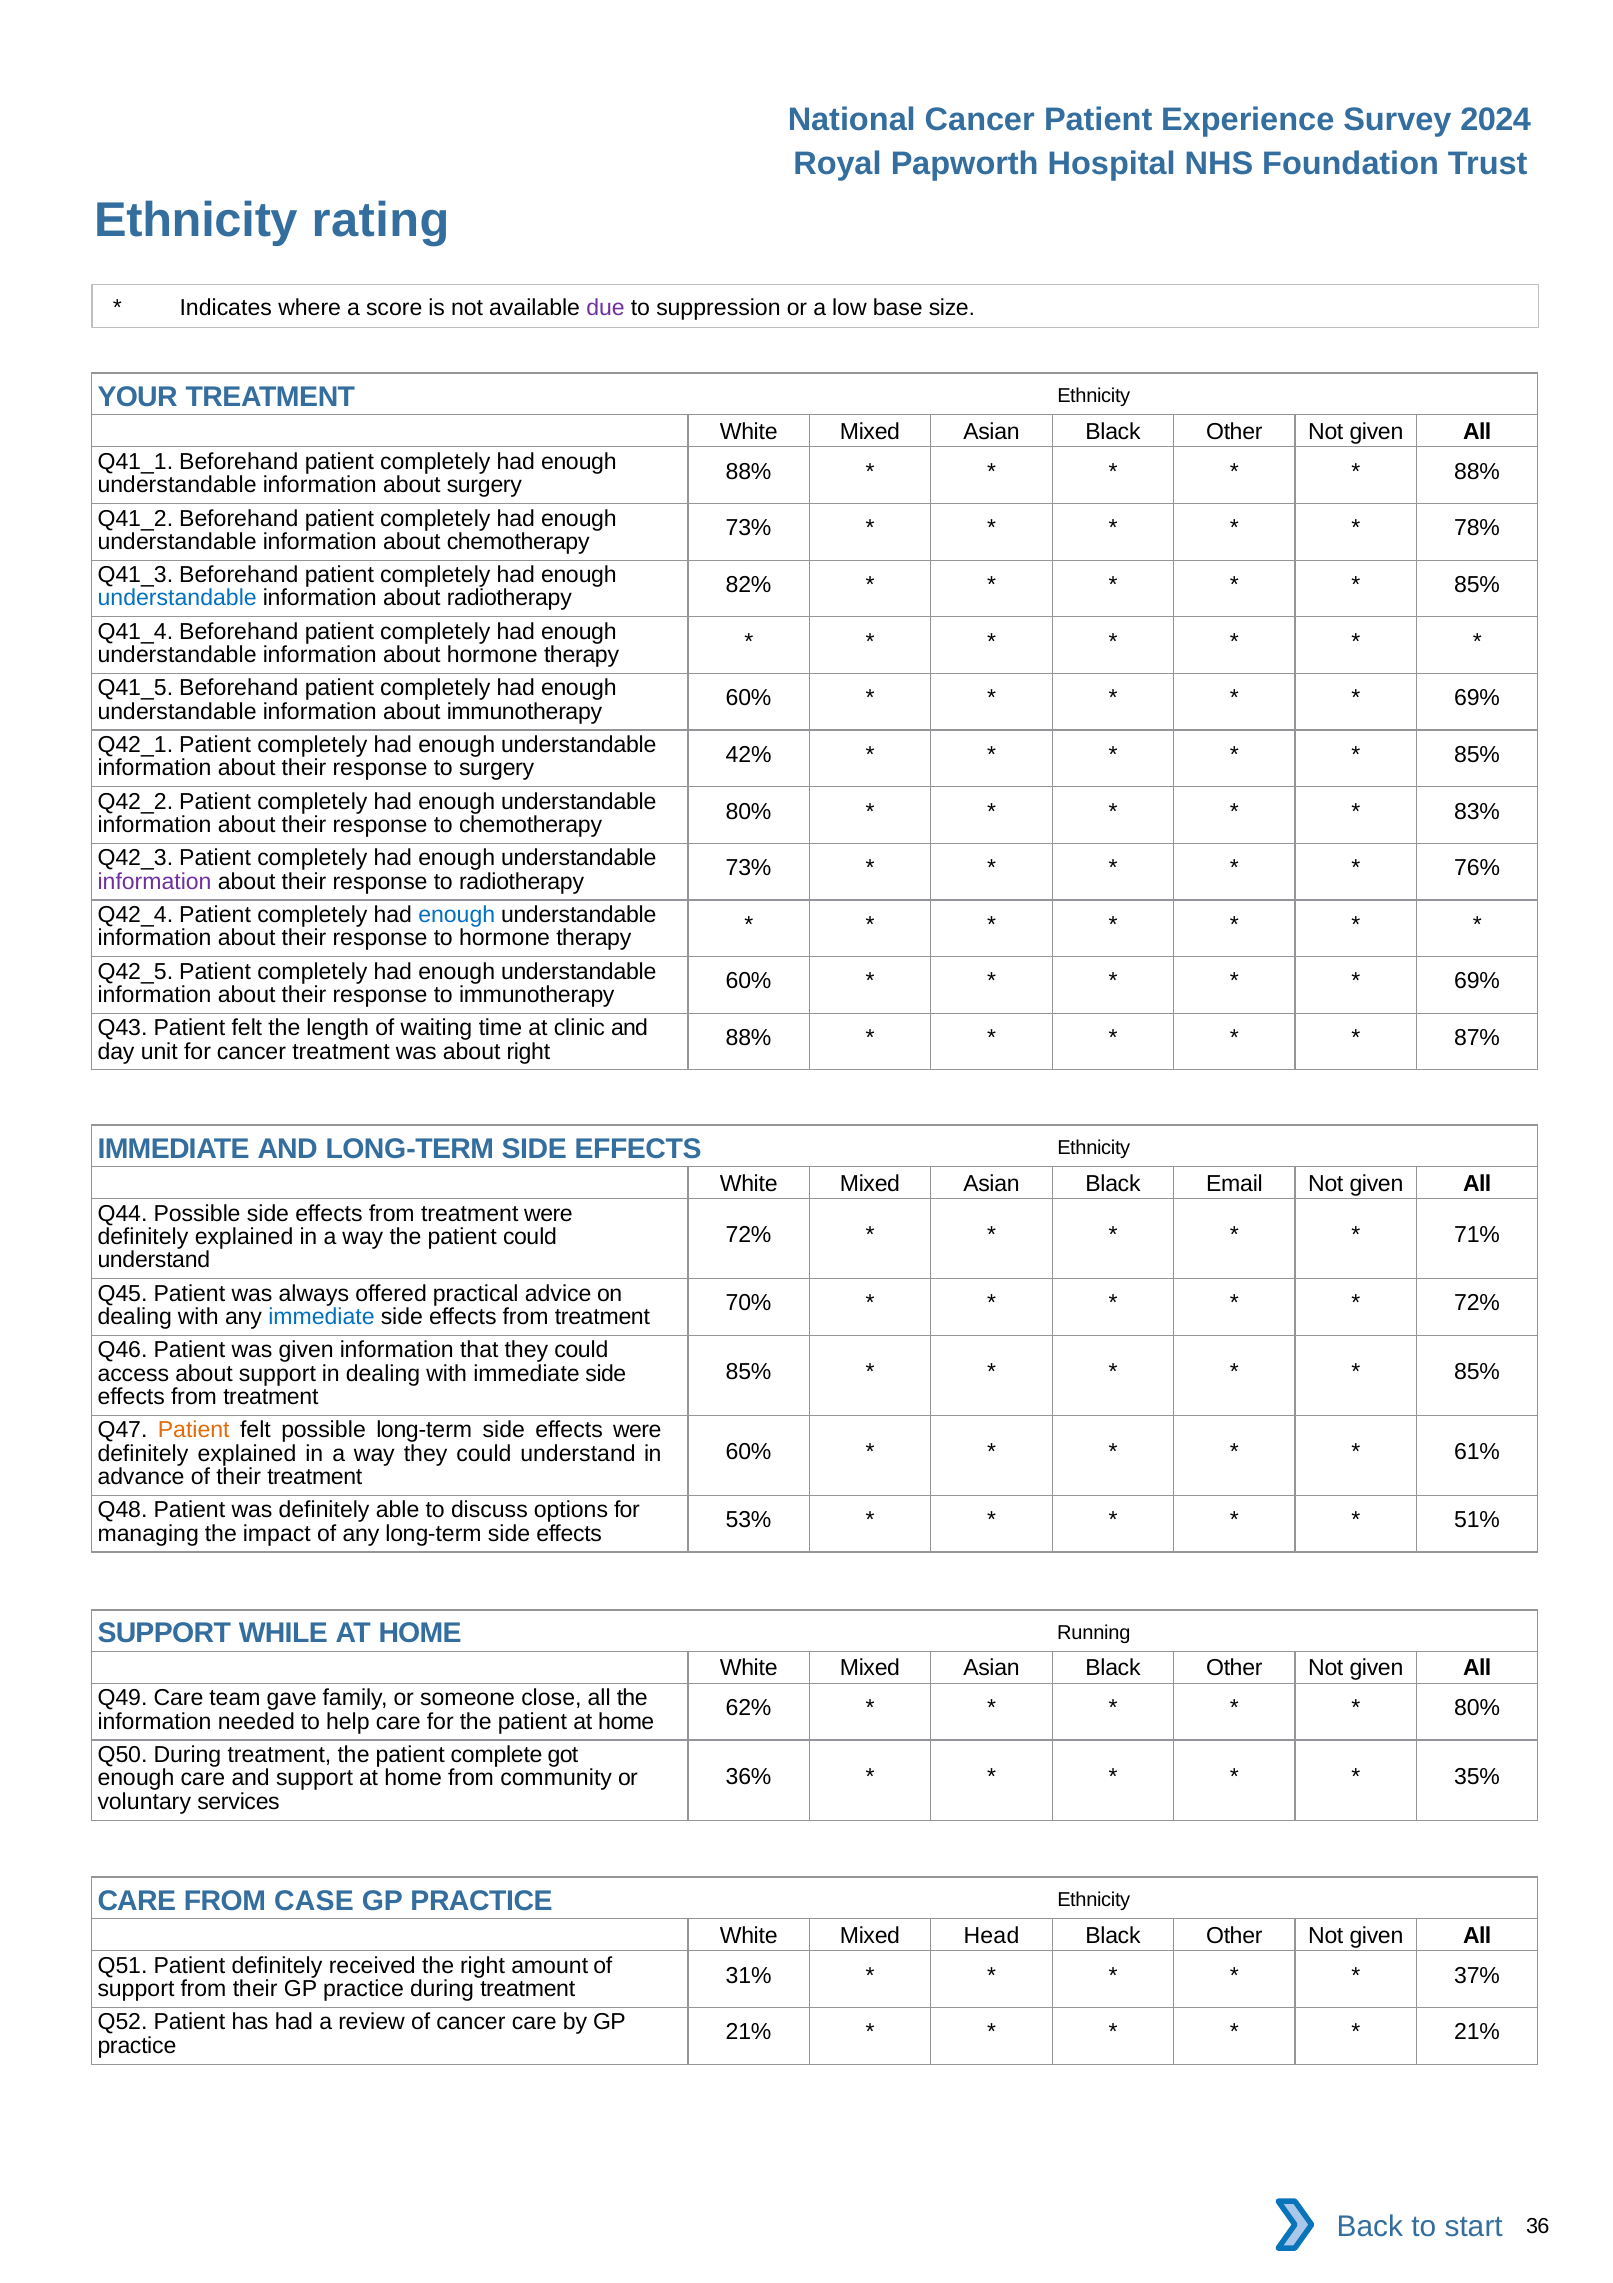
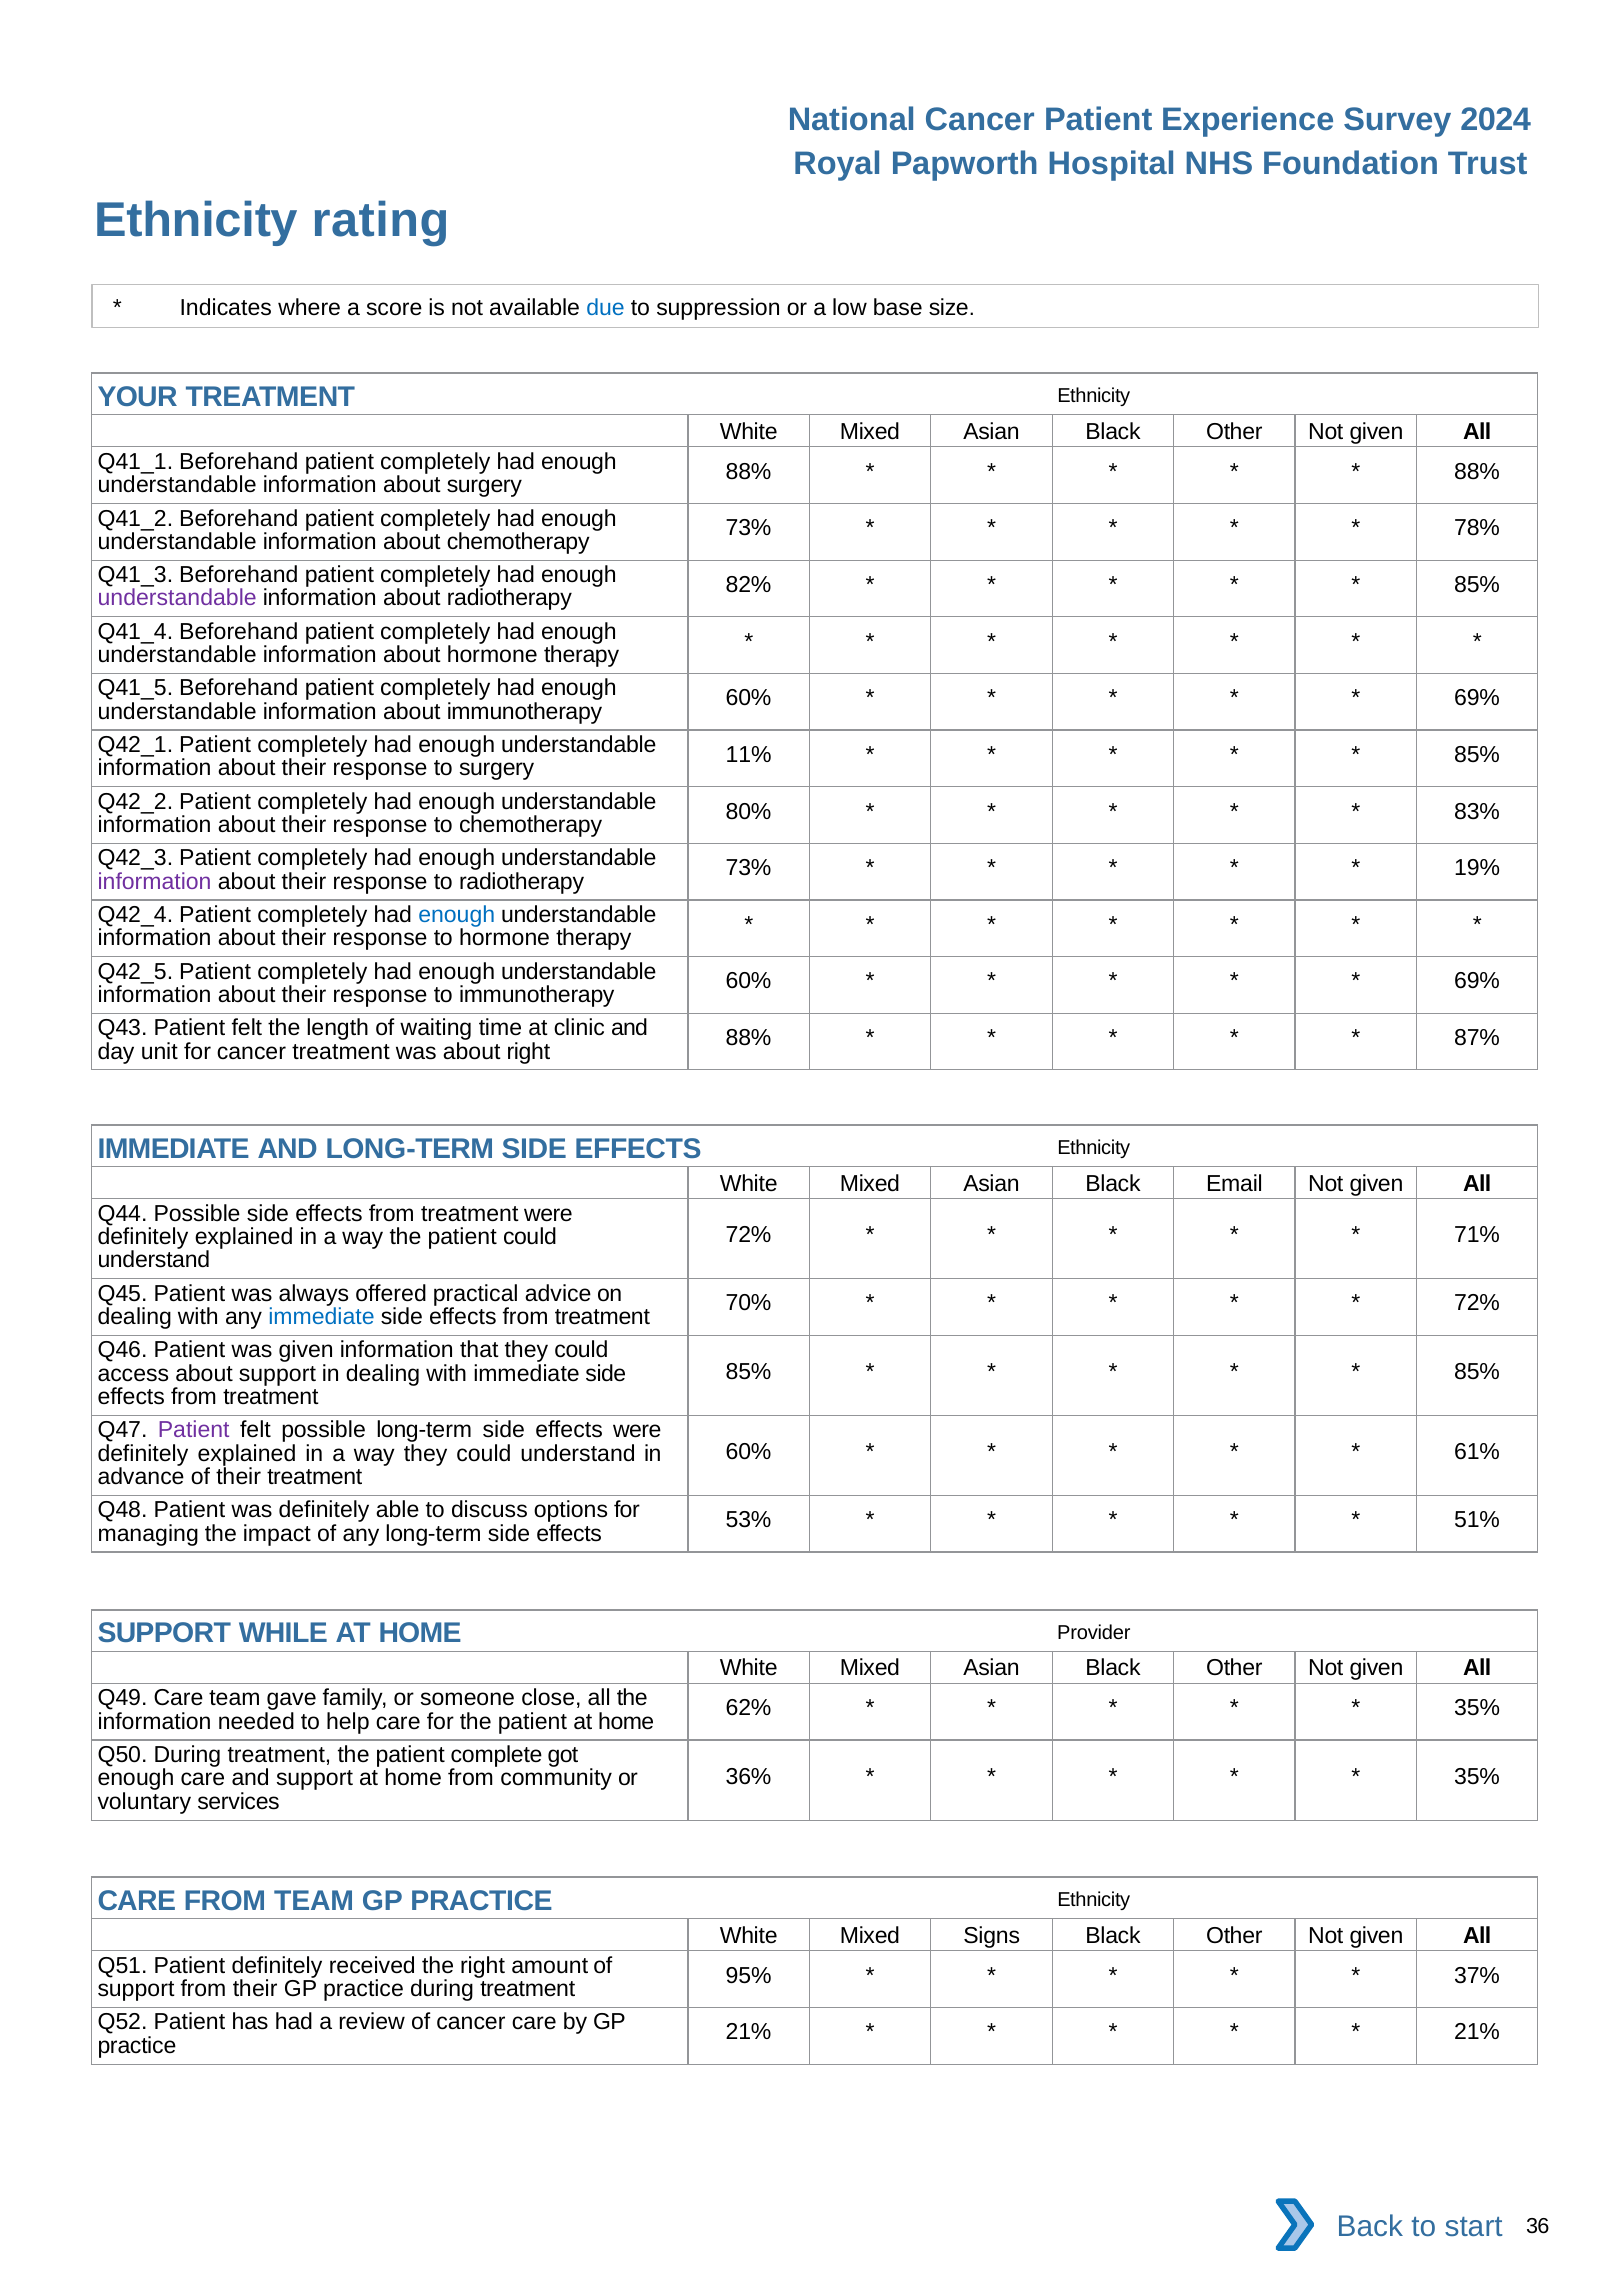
due colour: purple -> blue (606, 308)
understandable colour: blue -> purple (177, 598)
42%: 42% -> 11% (749, 755)
76%: 76% -> 19% (1477, 868)
Patient colour: orange -> purple (194, 1430)
Running: Running -> Provider (1094, 1633)
80%: 80% -> 35% (1477, 1708)
FROM CASE: CASE -> TEAM (314, 1900)
Head: Head -> Signs (992, 1935)
31%: 31% -> 95% (749, 1975)
